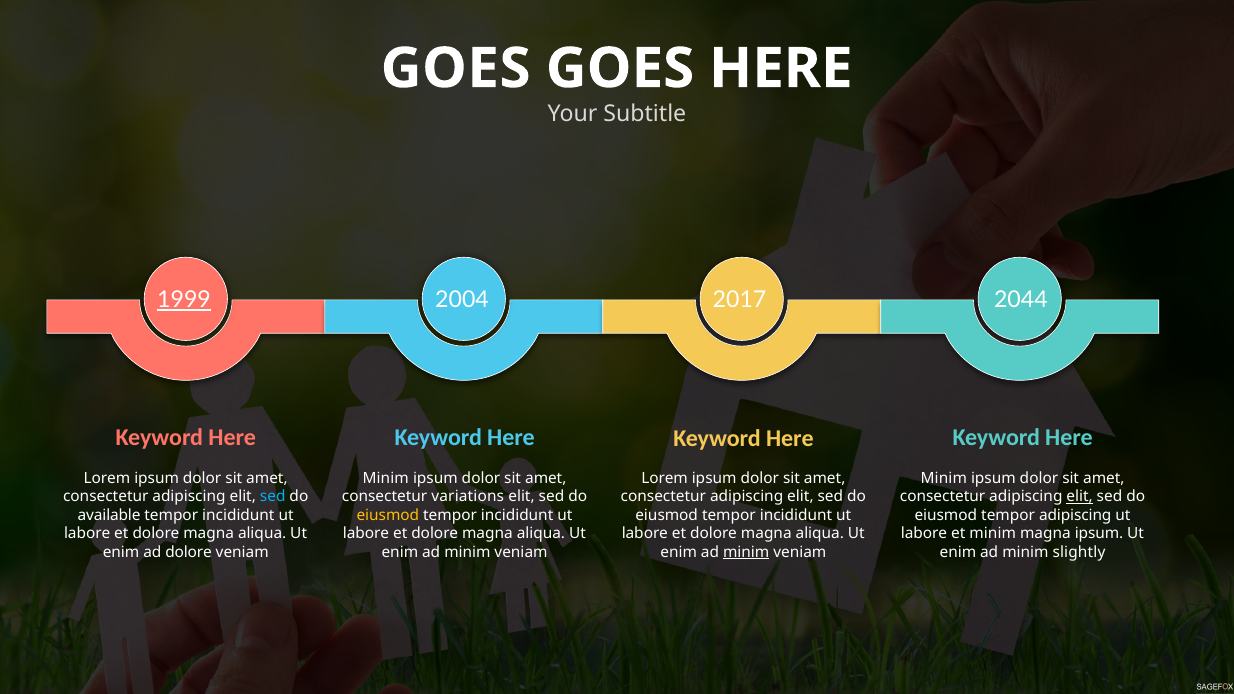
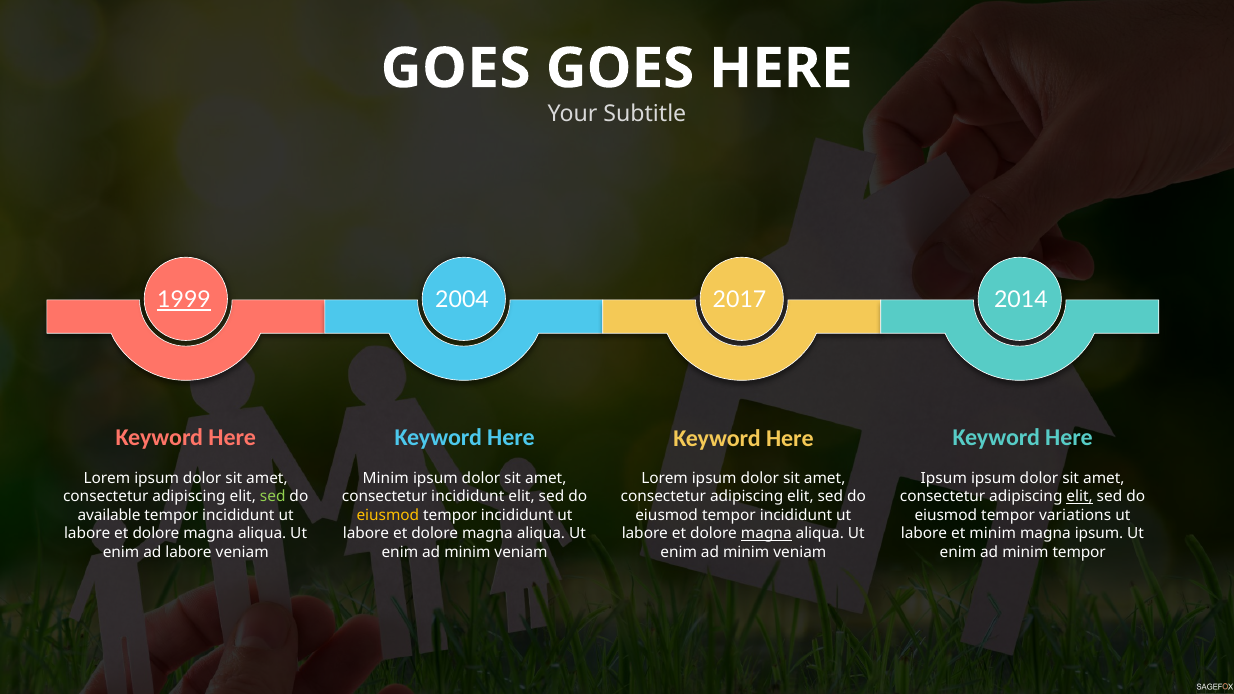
2044: 2044 -> 2014 (1021, 300)
Minim: Minim -> Ipsum (944, 478)
sed colour: light blue -> light green (273, 497)
consectetur variations: variations -> incididunt (468, 497)
tempor adipiscing: adipiscing -> variations (1075, 515)
magna underline: none -> present (766, 534)
ad dolore: dolore -> labore (189, 552)
minim slightly: slightly -> tempor (1079, 552)
minim underline: present -> none (746, 552)
